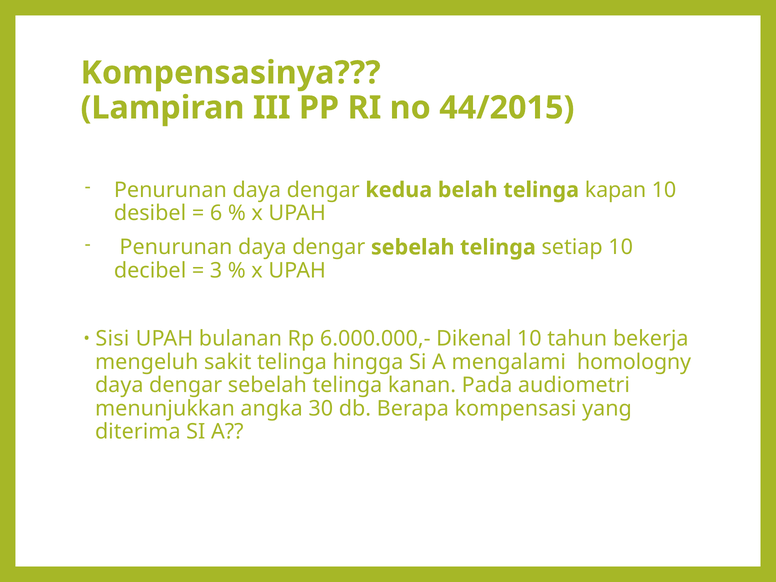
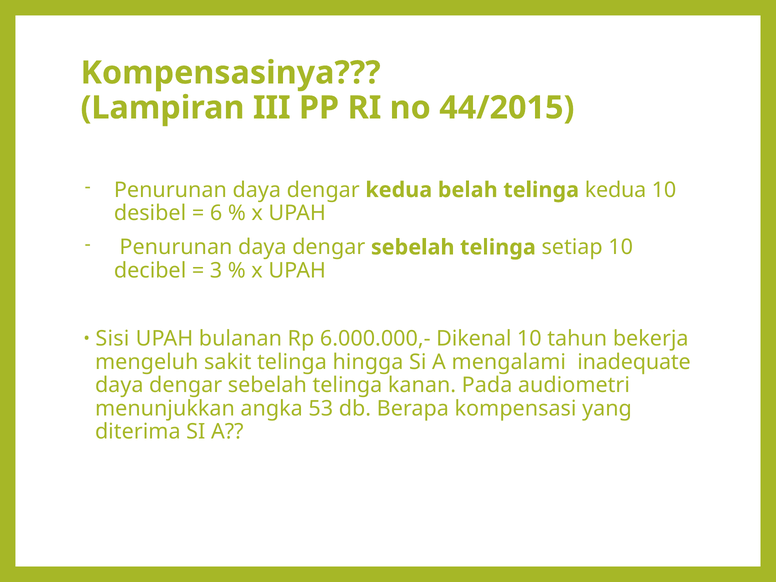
telinga kapan: kapan -> kedua (616, 190)
homologny: homologny -> inadequate (634, 362)
30: 30 -> 53 (321, 409)
